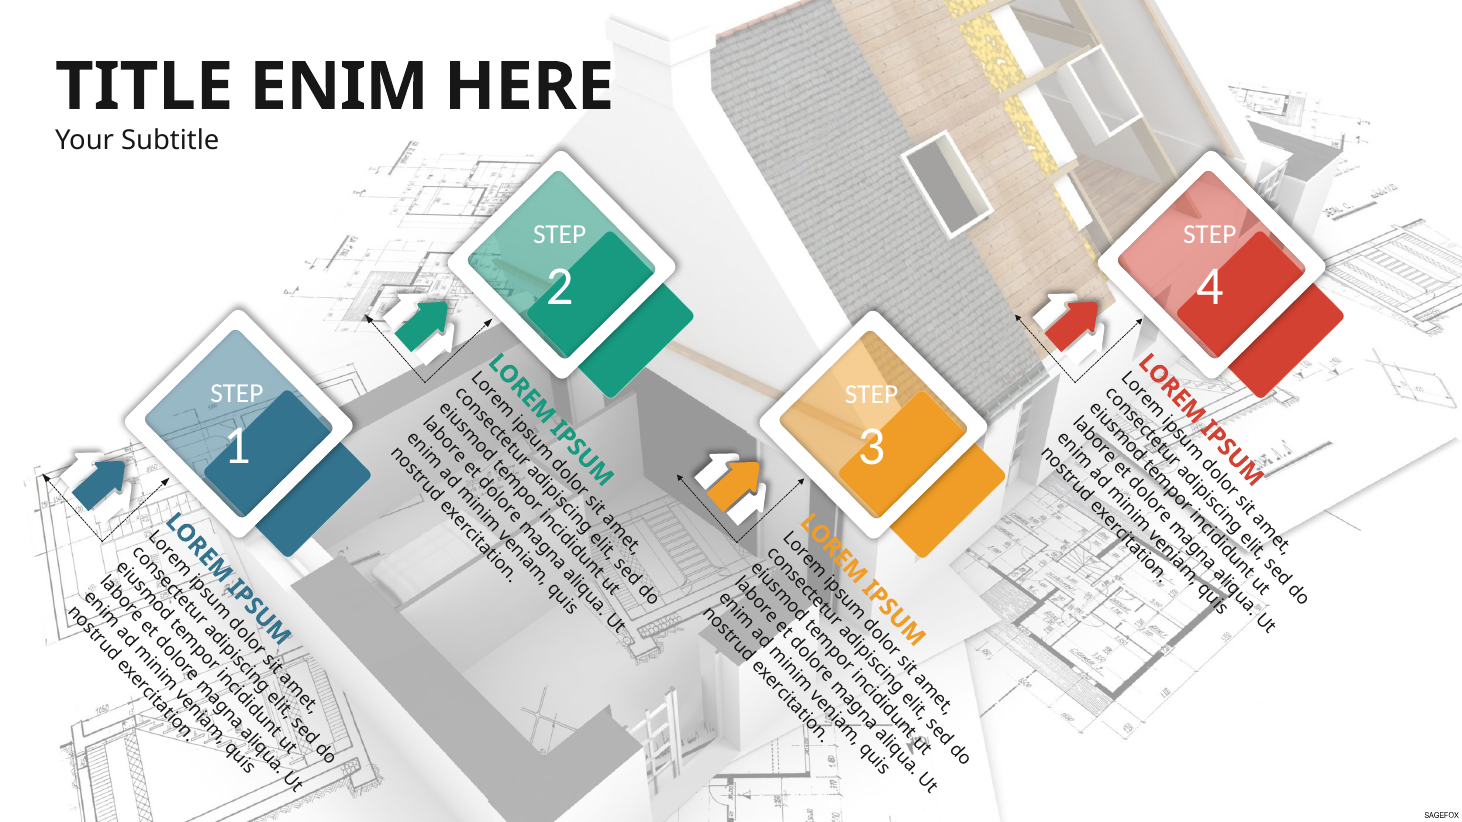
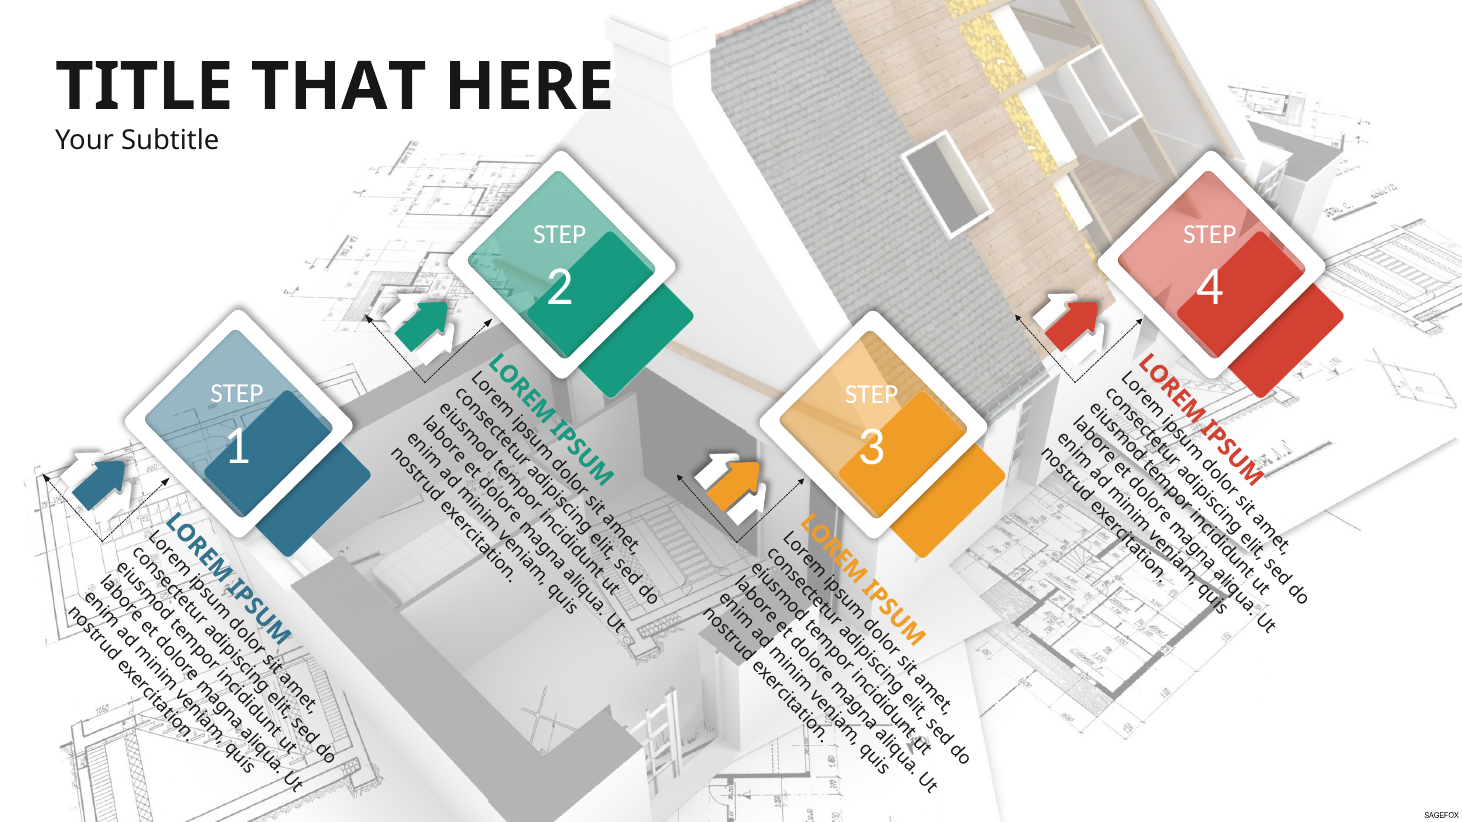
ENIM: ENIM -> THAT (339, 87)
